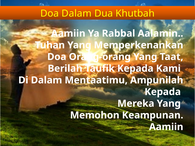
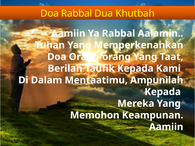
Doa Dalam: Dalam -> Rabbal (77, 14)
